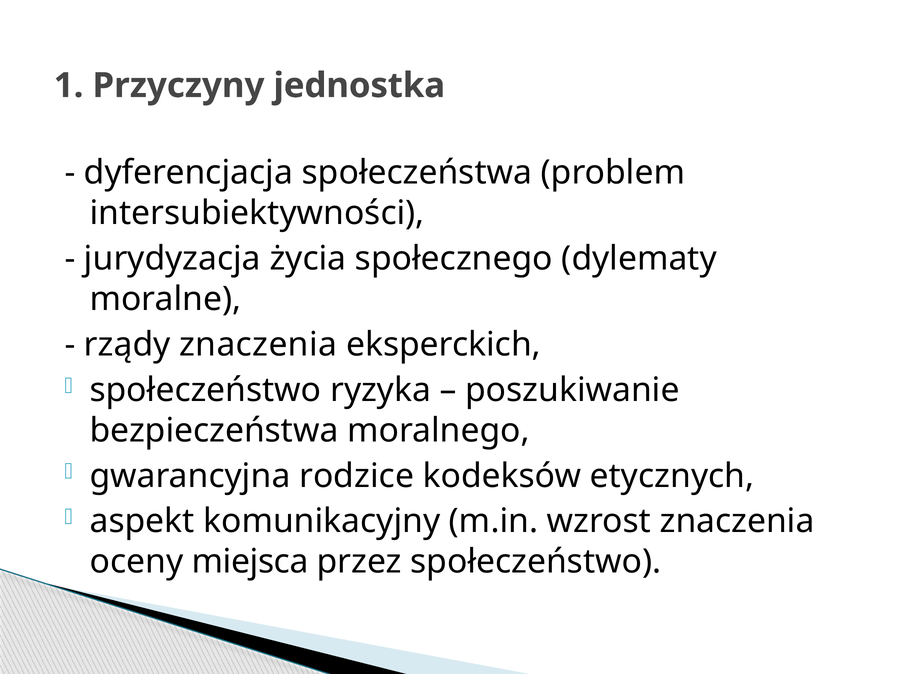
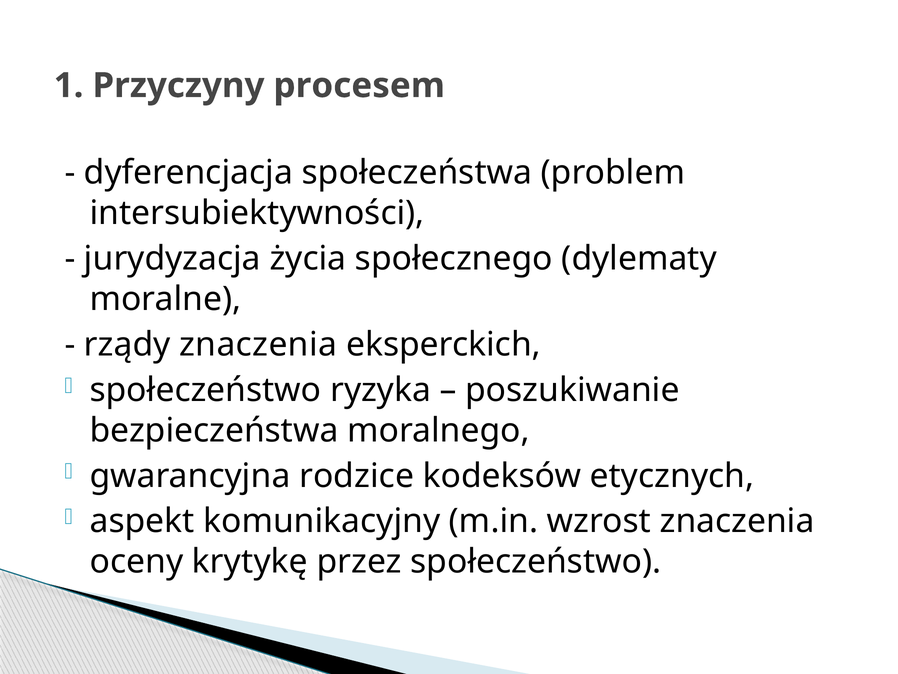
jednostka: jednostka -> procesem (359, 85)
miejsca: miejsca -> krytykę (250, 561)
